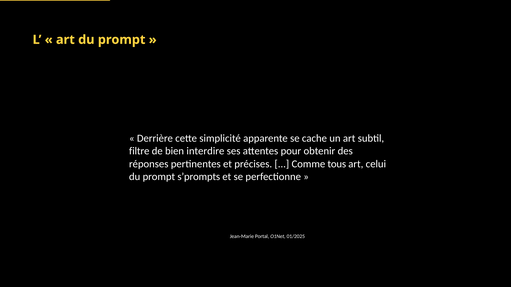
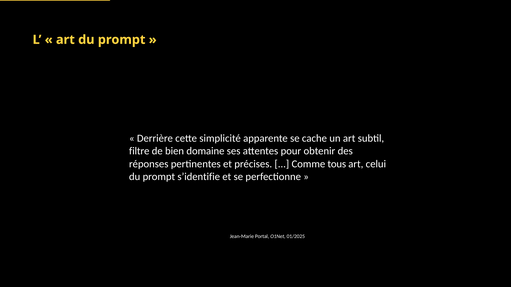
interdire: interdire -> domaine (205, 151)
s’prompts: s’prompts -> s’identifie (199, 177)
